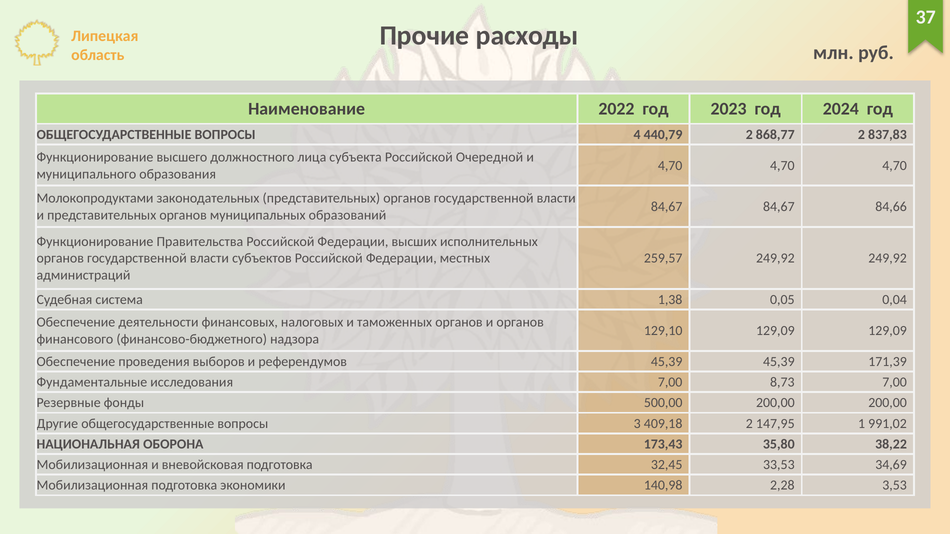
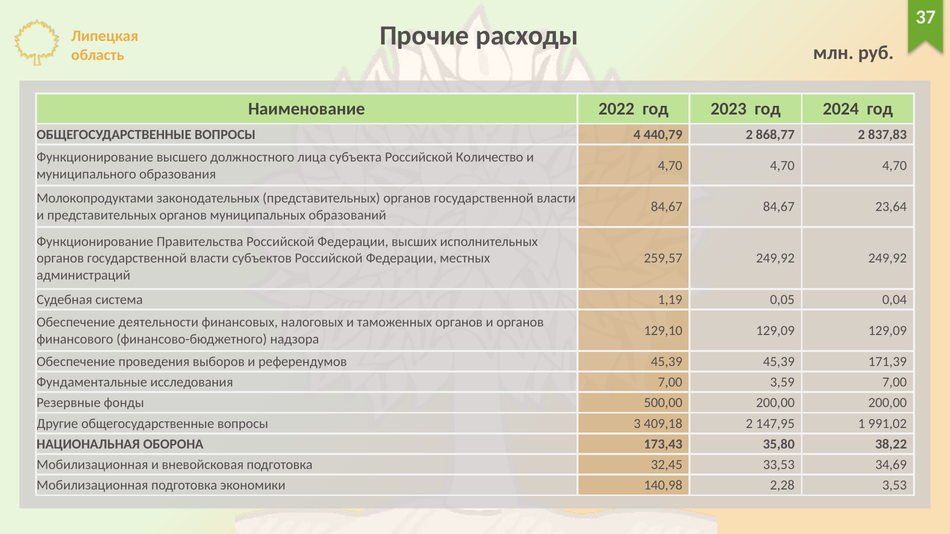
Очередной: Очередной -> Количество (490, 157)
84,66: 84,66 -> 23,64 (891, 207)
1,38: 1,38 -> 1,19 (670, 300)
8,73: 8,73 -> 3,59 (782, 383)
